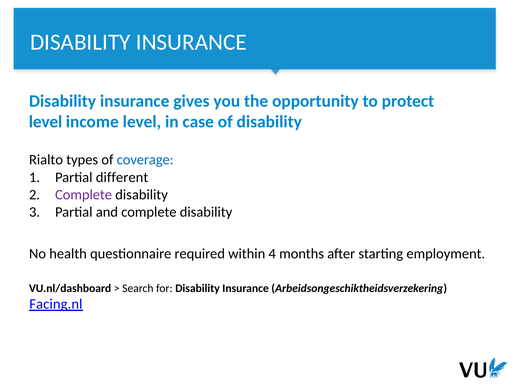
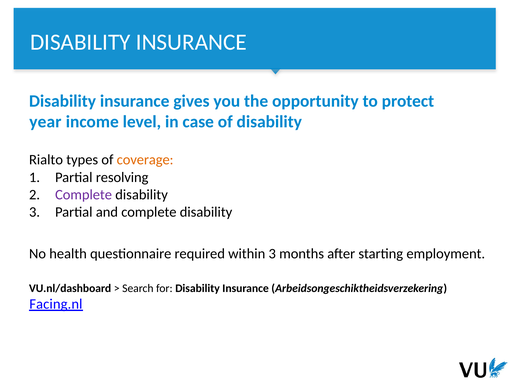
level: level -> year (45, 122)
coverage colour: blue -> orange (145, 160)
different: different -> resolving (122, 177)
within 4: 4 -> 3 (272, 254)
